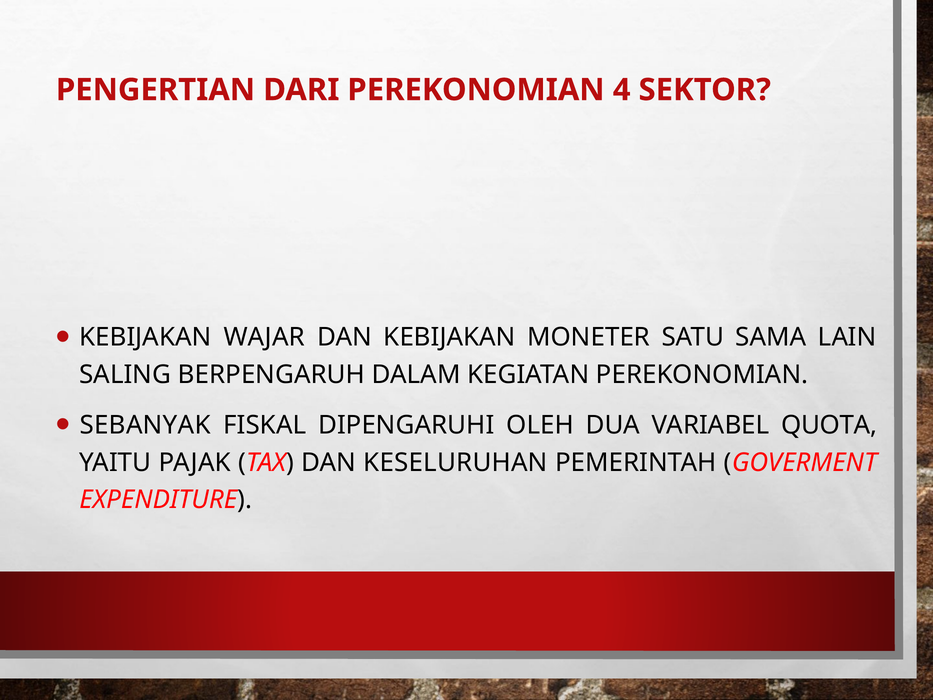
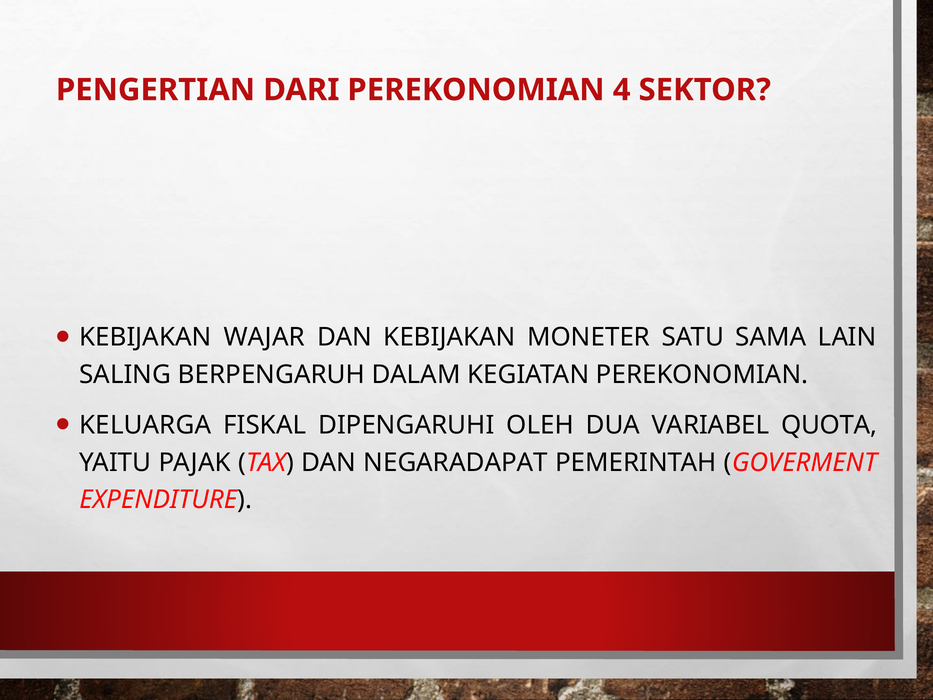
SEBANYAK: SEBANYAK -> KELUARGA (145, 425)
KESELURUHAN: KESELURUHAN -> NEGARADAPAT (456, 462)
